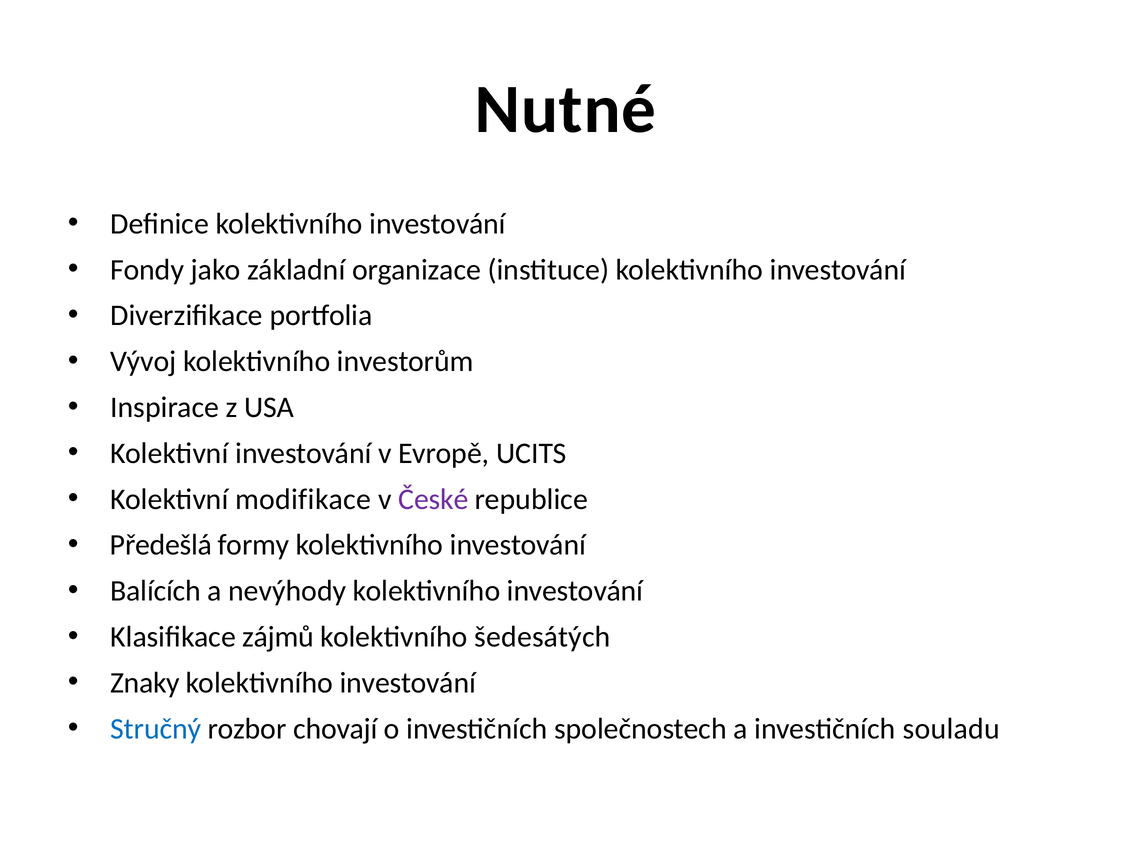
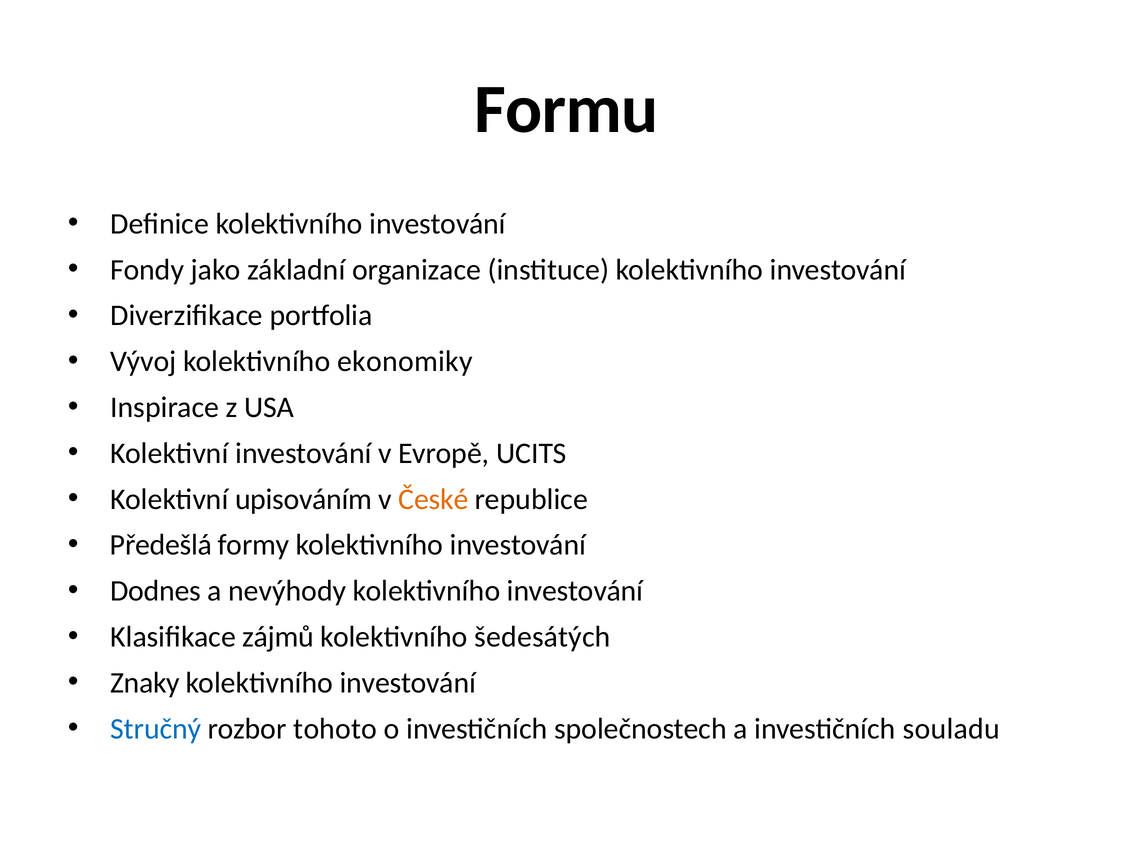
Nutné: Nutné -> Formu (566, 110)
investorům: investorům -> ekonomiky (405, 361)
modifikace: modifikace -> upisováním (304, 499)
České colour: purple -> orange (433, 499)
Balících: Balících -> Dodnes (156, 591)
chovají: chovají -> tohoto (335, 729)
